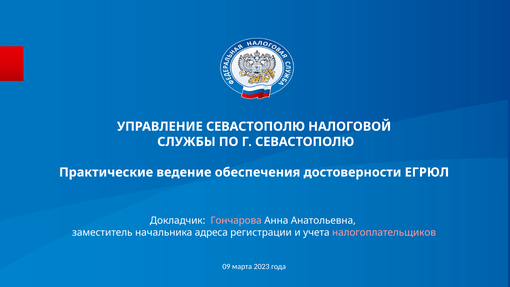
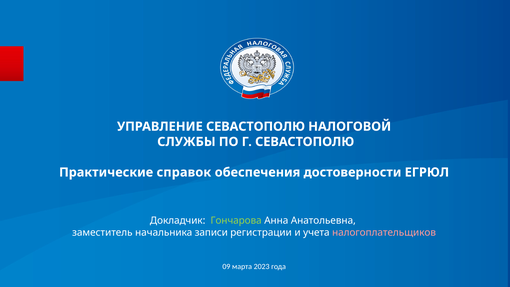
ведение: ведение -> справок (184, 172)
Гончарова colour: pink -> light green (236, 221)
адреса: адреса -> записи (211, 233)
